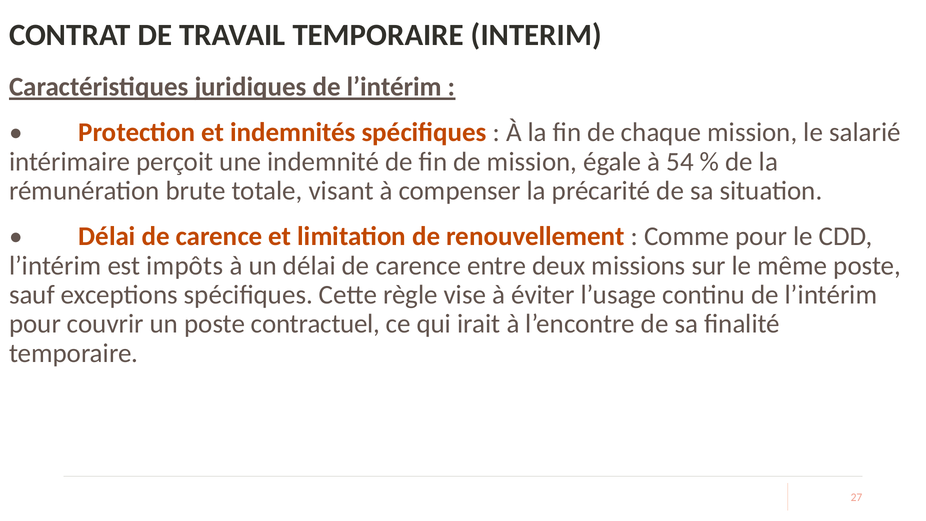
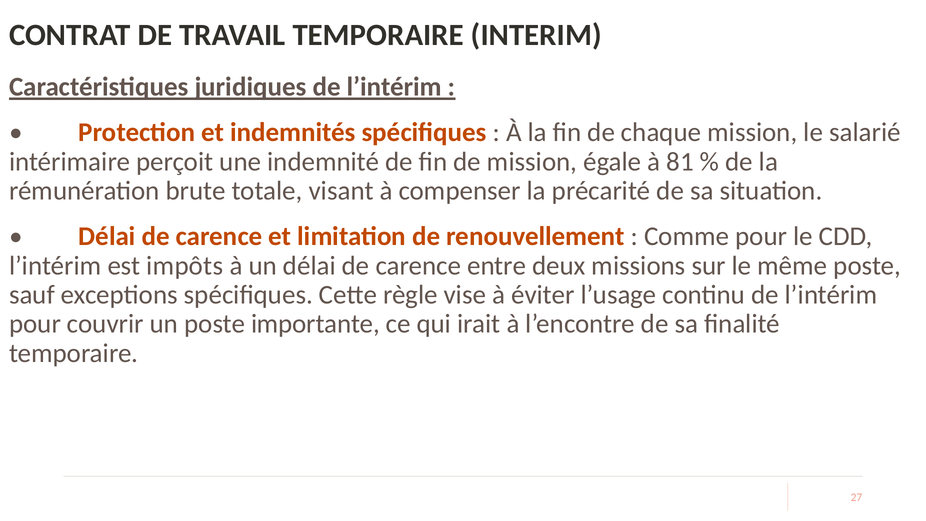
54: 54 -> 81 (680, 162)
contractuel: contractuel -> importante (315, 324)
